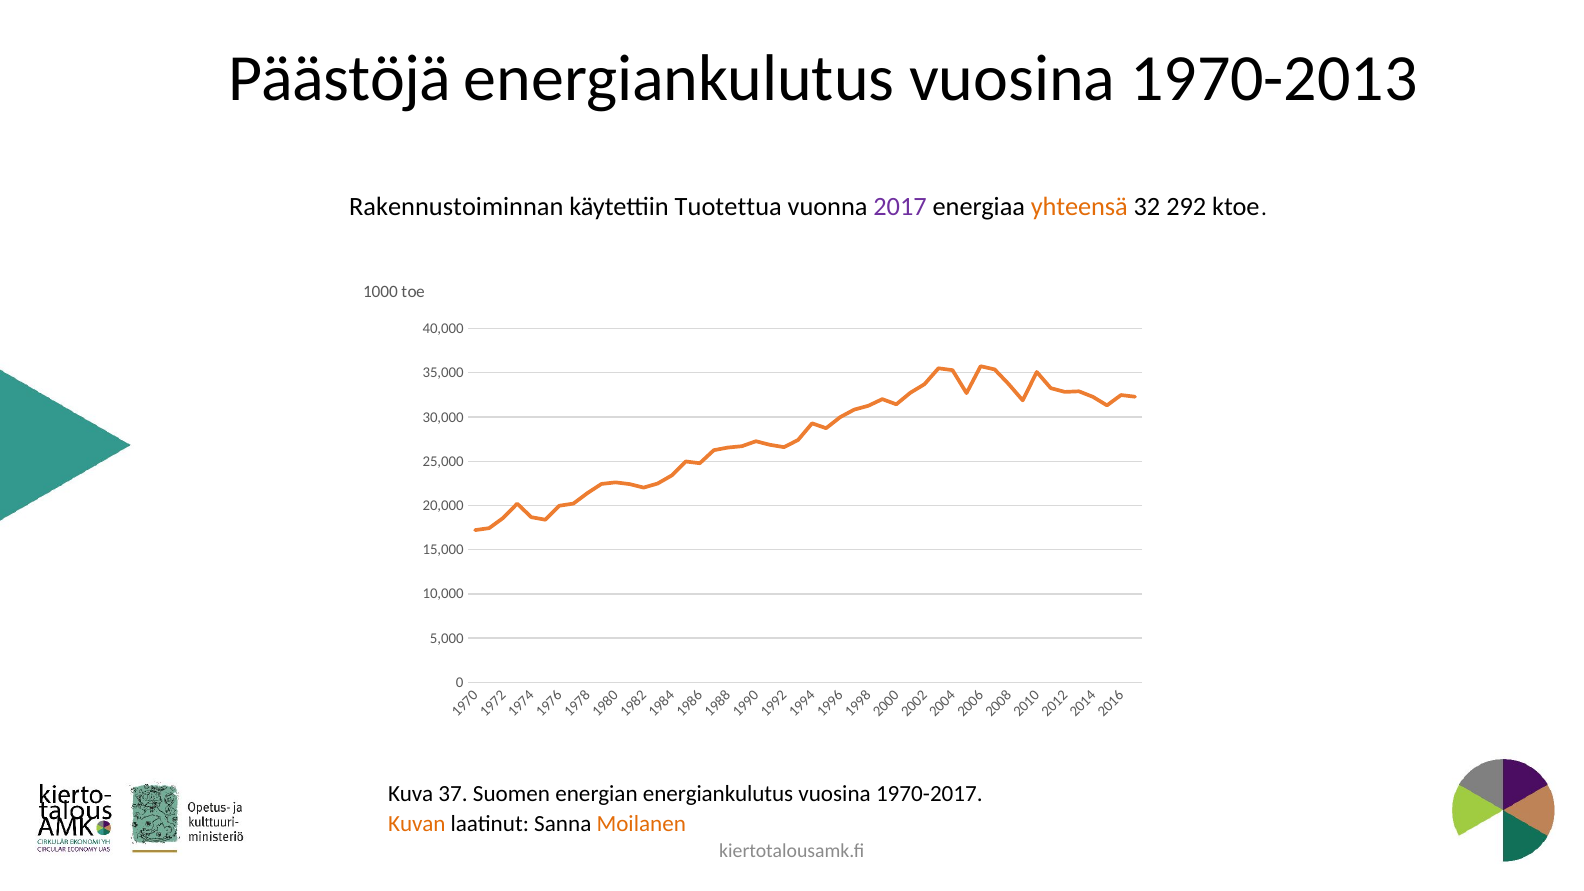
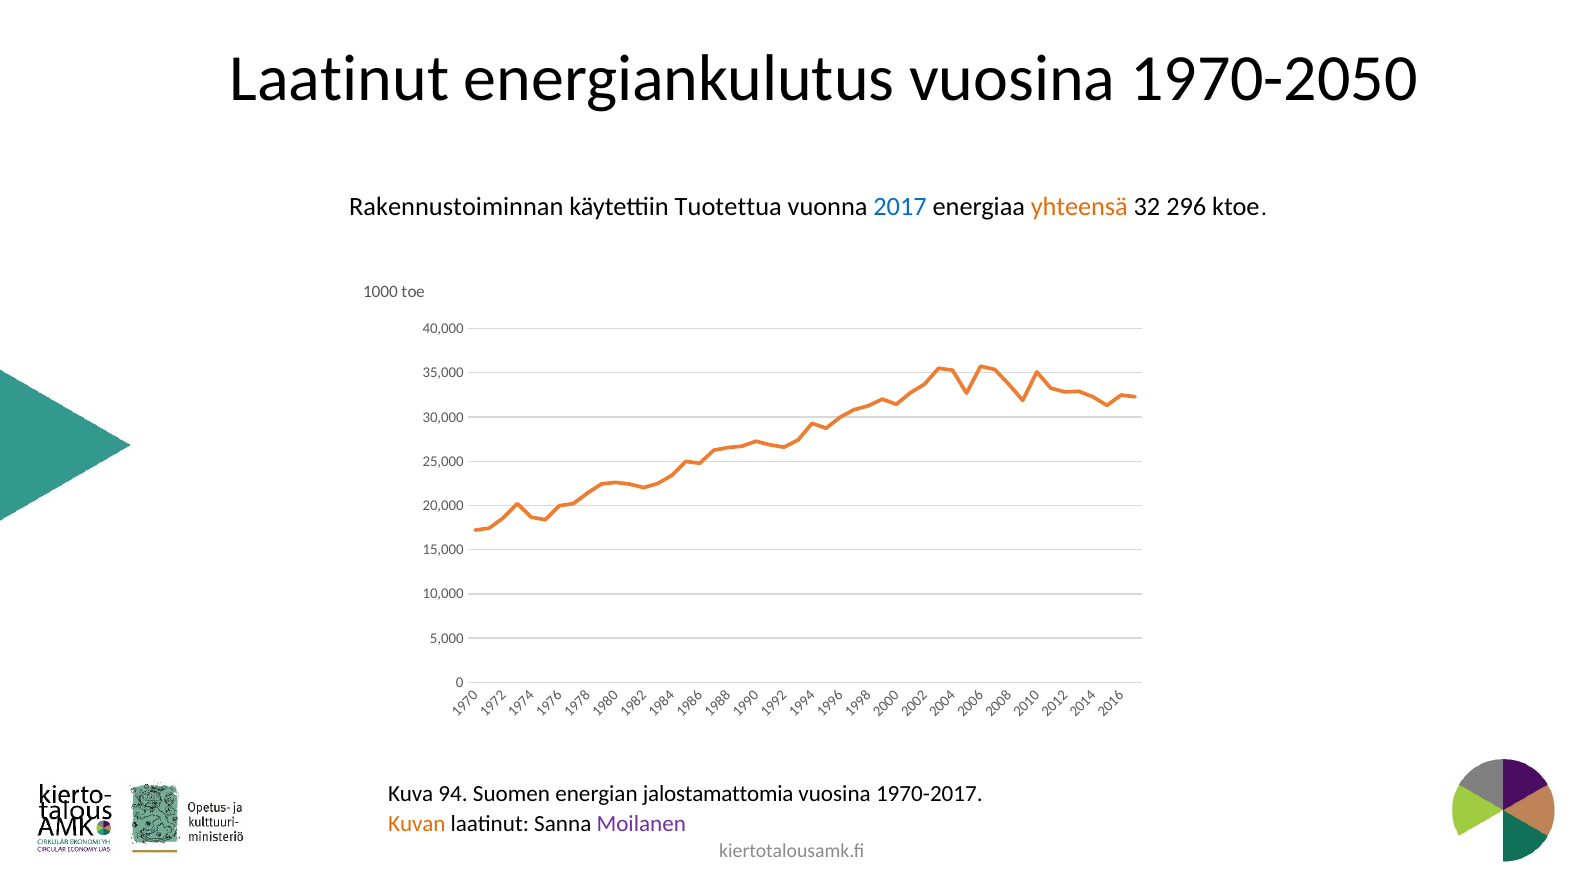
Päästöjä: Päästöjä -> Laatinut (339, 79)
1970-2013: 1970-2013 -> 1970-2050 (1274, 79)
2017 colour: purple -> blue (900, 207)
292: 292 -> 296 (1186, 207)
37: 37 -> 94 (453, 794)
energian energiankulutus: energiankulutus -> jalostamattomia (718, 794)
Moilanen colour: orange -> purple (641, 824)
